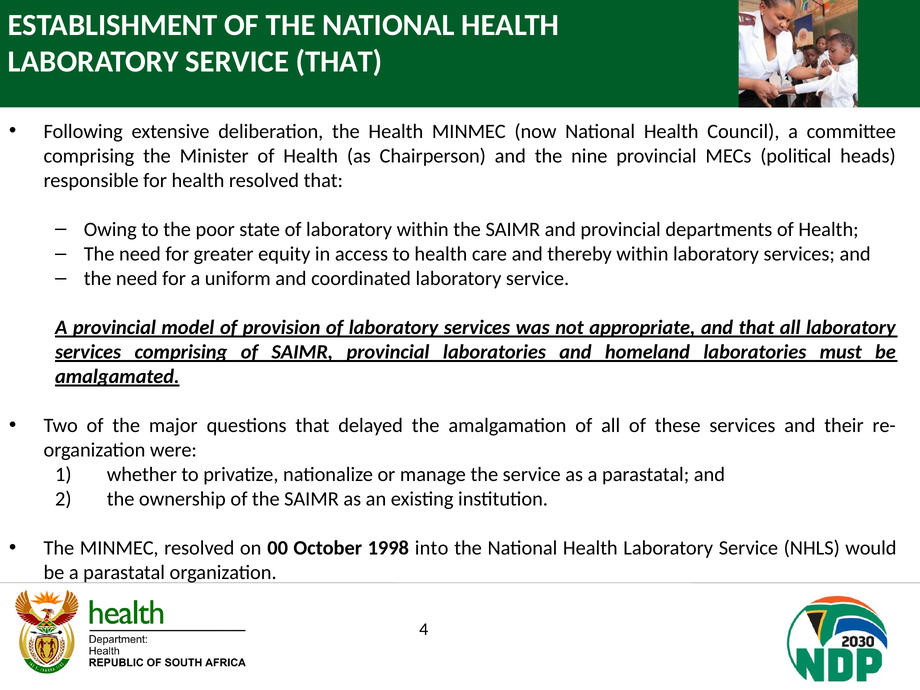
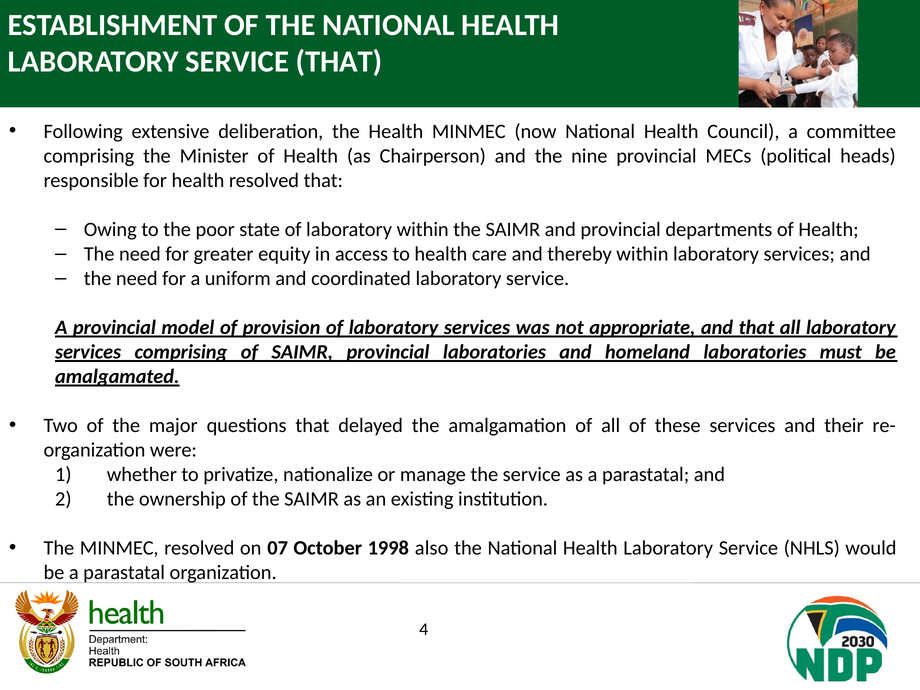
00: 00 -> 07 (278, 548)
into: into -> also (432, 548)
